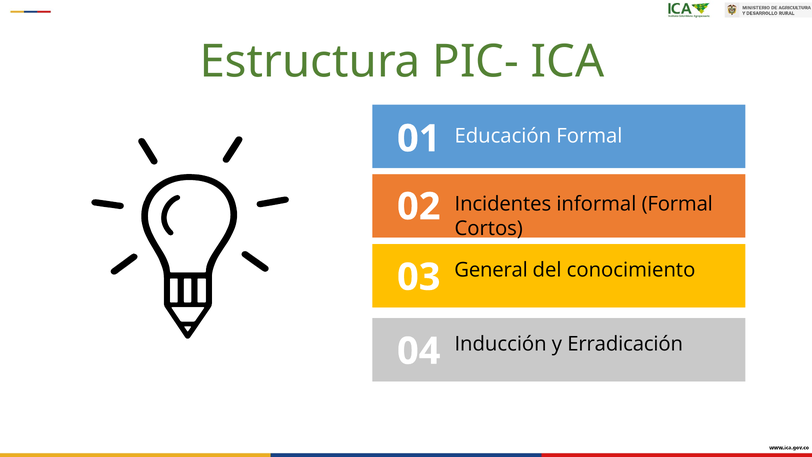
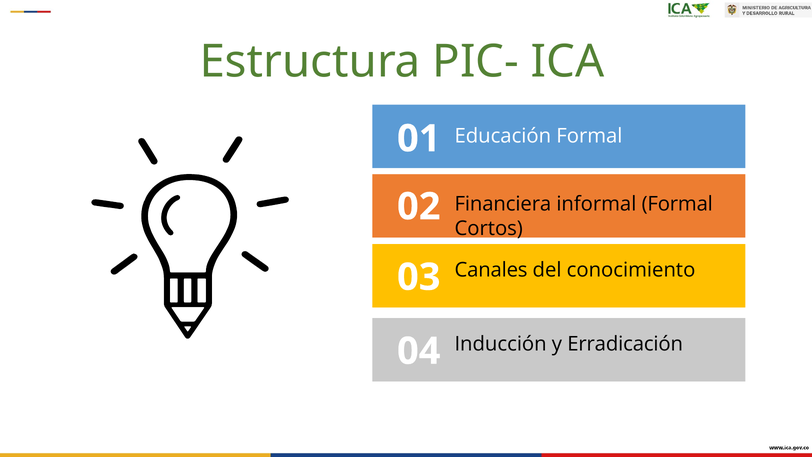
Incidentes: Incidentes -> Financiera (503, 204)
General: General -> Canales (491, 270)
